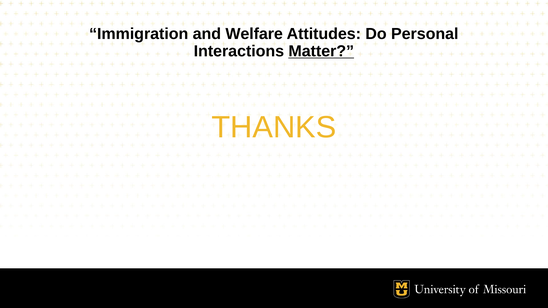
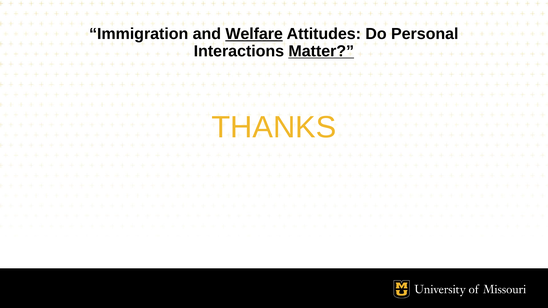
Welfare underline: none -> present (254, 34)
